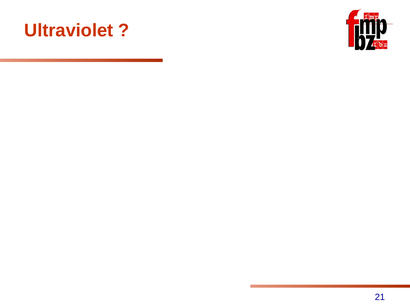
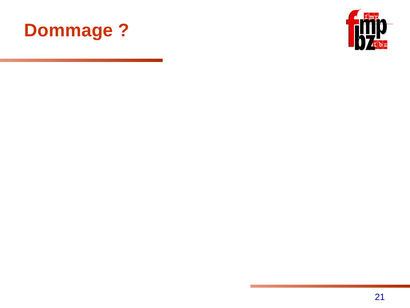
Ultraviolet: Ultraviolet -> Dommage (69, 31)
